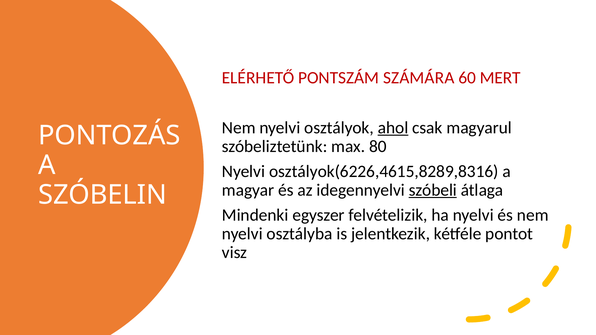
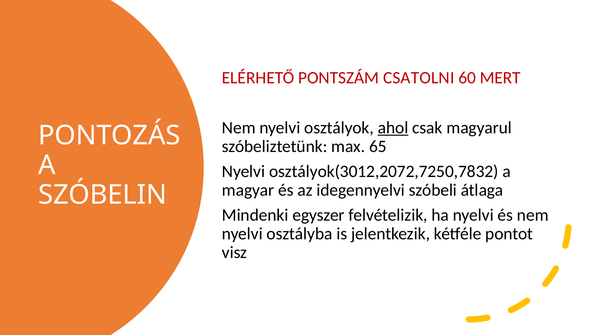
SZÁMÁRA: SZÁMÁRA -> CSATOLNI (419, 78)
80: 80 -> 65 (378, 147)
osztályok(6226,4615,8289,8316: osztályok(6226,4615,8289,8316 -> osztályok(3012,2072,7250,7832 (384, 172)
szóbeli underline: present -> none (433, 190)
